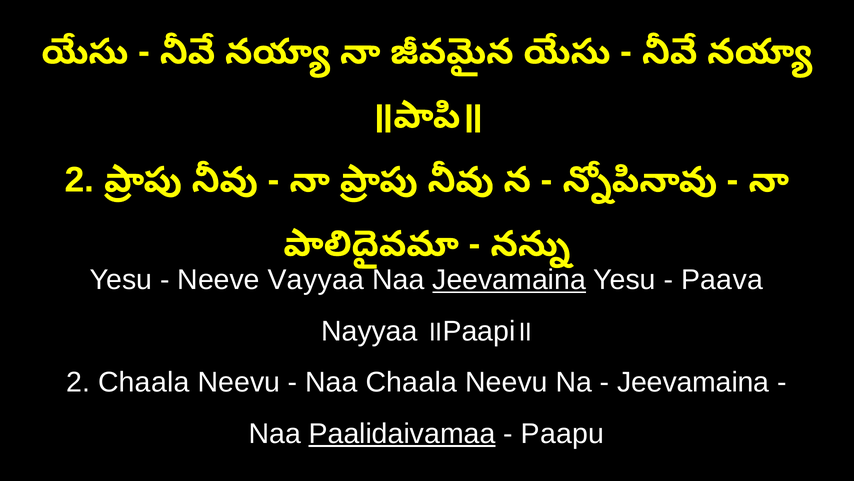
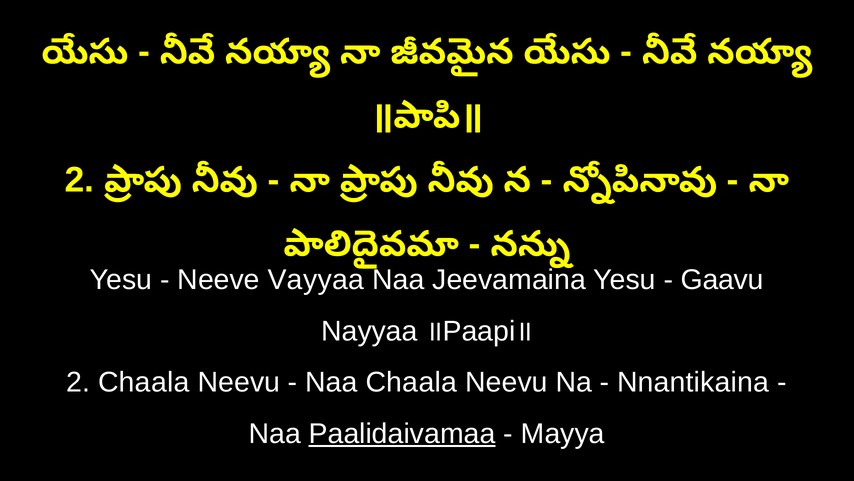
Jeevamaina underline: present -> none (509, 280)
Paava: Paava -> Gaavu (722, 280)
Jeevamaina: Jeevamaina -> Nnantikaina (693, 382)
Paapu: Paapu -> Mayya (563, 433)
